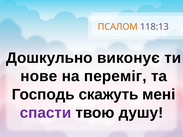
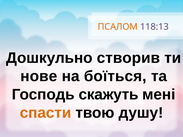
виконує: виконує -> створив (128, 58)
переміг: переміг -> боїться (115, 76)
спасти colour: purple -> orange (46, 113)
